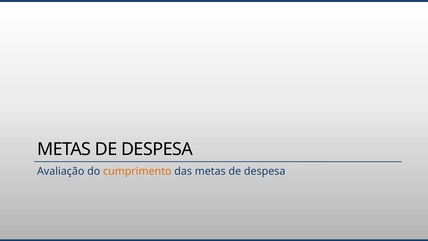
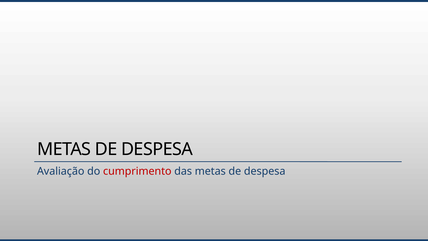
cumprimento colour: orange -> red (137, 171)
